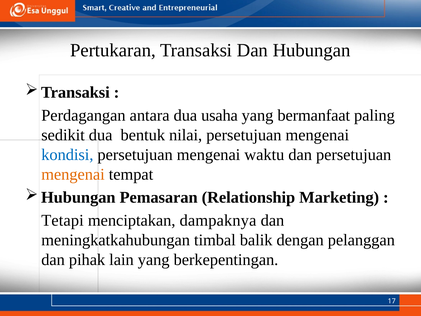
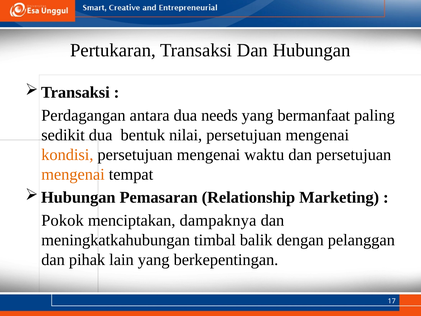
usaha: usaha -> needs (219, 115)
kondisi colour: blue -> orange (67, 155)
Tetapi: Tetapi -> Pokok (63, 220)
